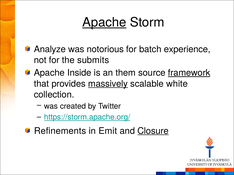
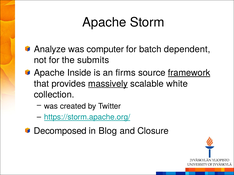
Apache underline: present -> none (104, 22)
notorious: notorious -> computer (105, 49)
experience: experience -> dependent (187, 49)
them: them -> firms (126, 73)
Refinements: Refinements -> Decomposed (60, 131)
Emit: Emit -> Blog (108, 131)
Closure underline: present -> none (153, 131)
